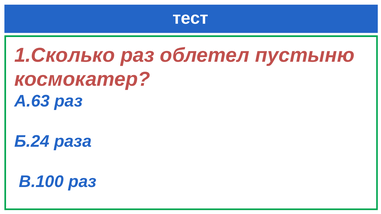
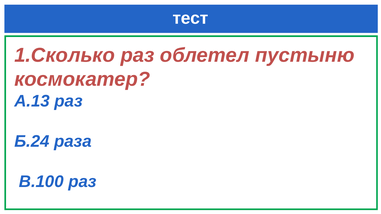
А.63: А.63 -> А.13 (32, 101)
